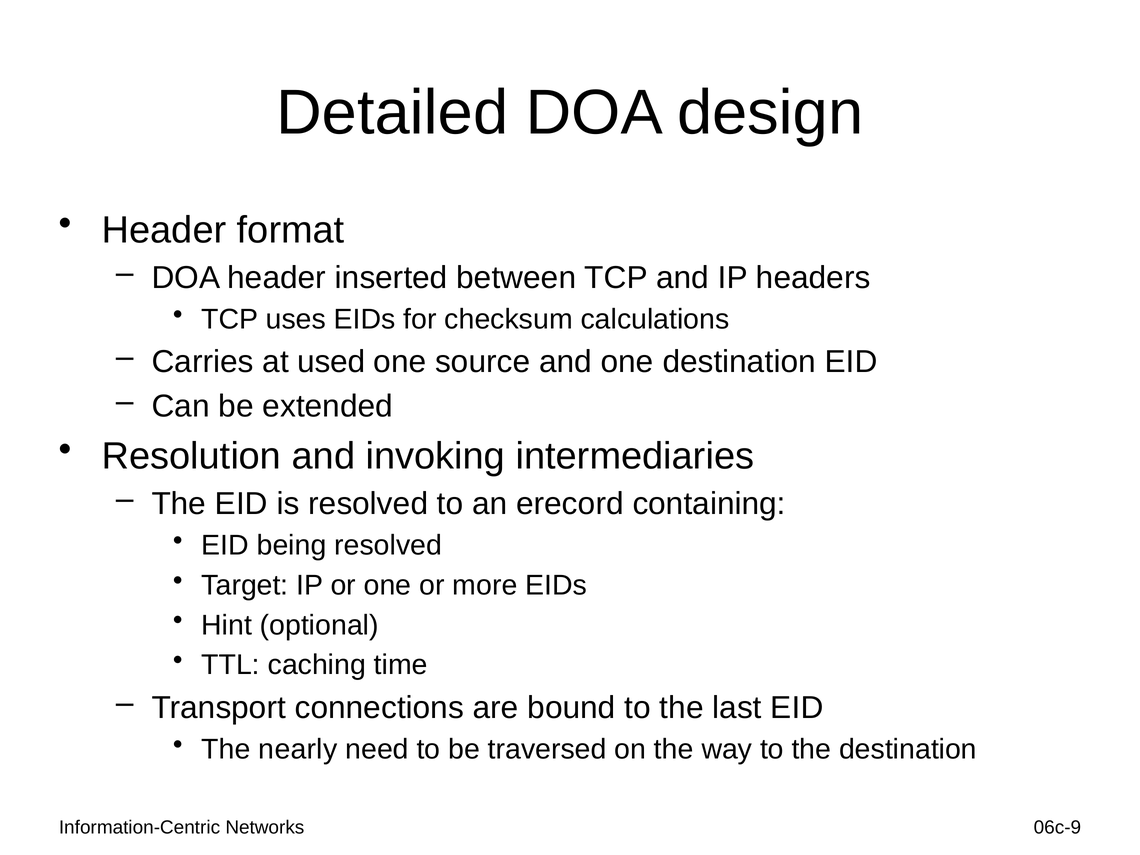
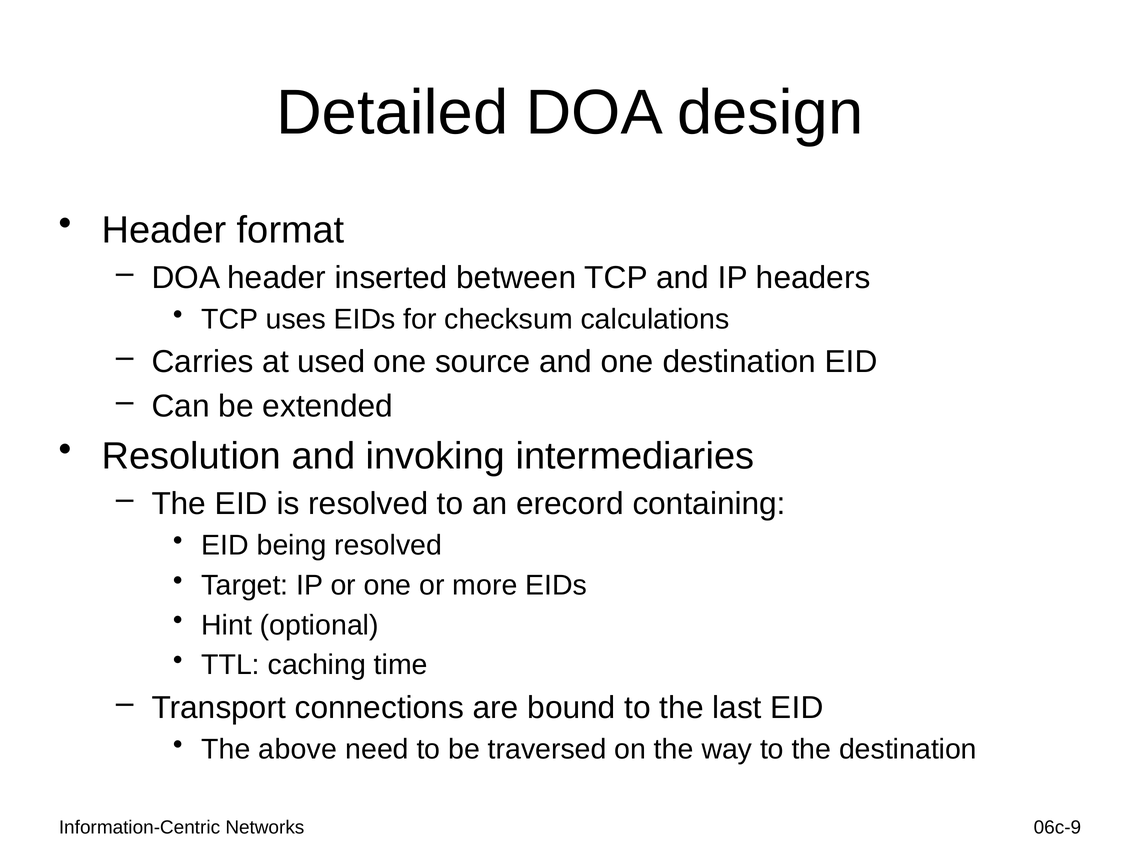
nearly: nearly -> above (298, 749)
